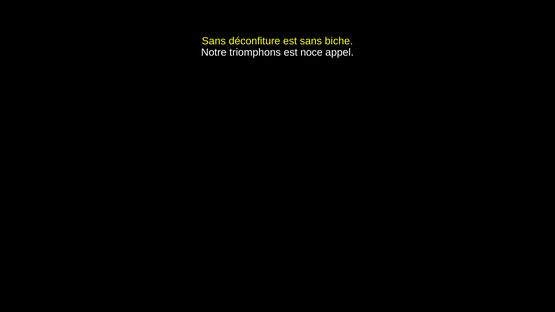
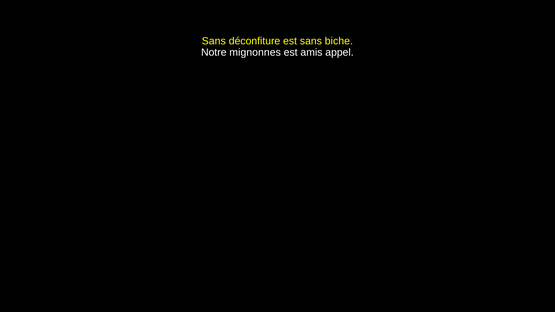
triomphons: triomphons -> mignonnes (255, 52)
noce: noce -> amis (311, 52)
